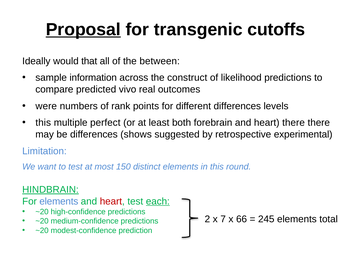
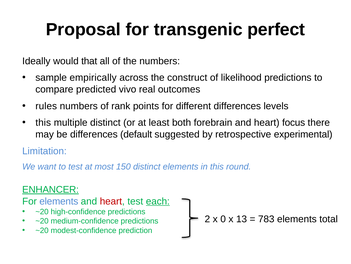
Proposal underline: present -> none (83, 29)
cutoffs: cutoffs -> perfect (276, 29)
the between: between -> numbers (160, 61)
information: information -> empirically (93, 78)
were: were -> rules (46, 106)
multiple perfect: perfect -> distinct (105, 122)
heart there: there -> focus (294, 122)
shows: shows -> default (136, 134)
HINDBRAIN: HINDBRAIN -> ENHANCER (50, 189)
7: 7 -> 0 (223, 218)
66: 66 -> 13 (242, 218)
245: 245 -> 783 (266, 218)
